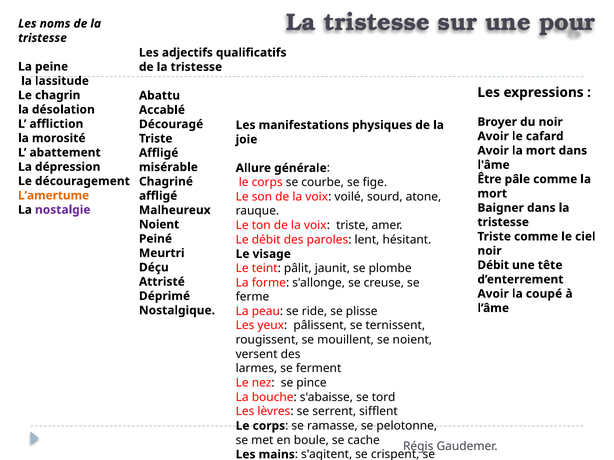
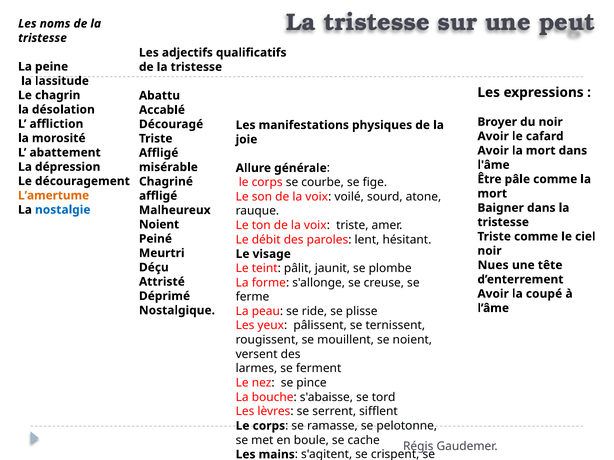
pour: pour -> peut (567, 22)
nostalgie colour: purple -> blue (63, 210)
Débit: Débit -> Nues (493, 265)
